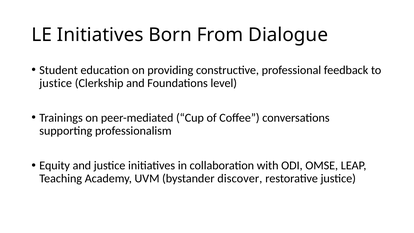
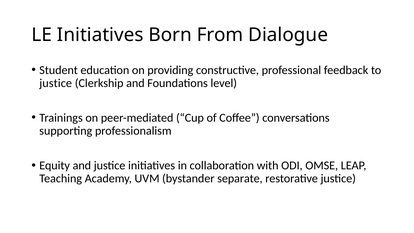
discover: discover -> separate (240, 179)
